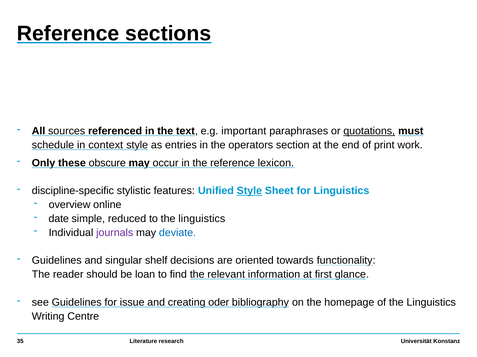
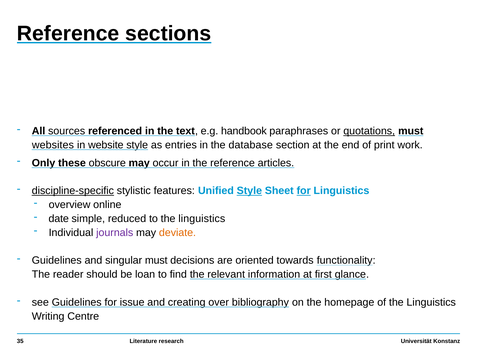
important: important -> handbook (244, 131)
schedule: schedule -> websites (53, 145)
context: context -> website (106, 145)
operators: operators -> database (251, 145)
lexicon: lexicon -> articles (276, 163)
discipline-specific underline: none -> present (73, 191)
for underline: none -> present (304, 191)
deviate colour: blue -> orange (177, 233)
singular shelf: shelf -> must (156, 261)
oder: oder -> over (219, 303)
